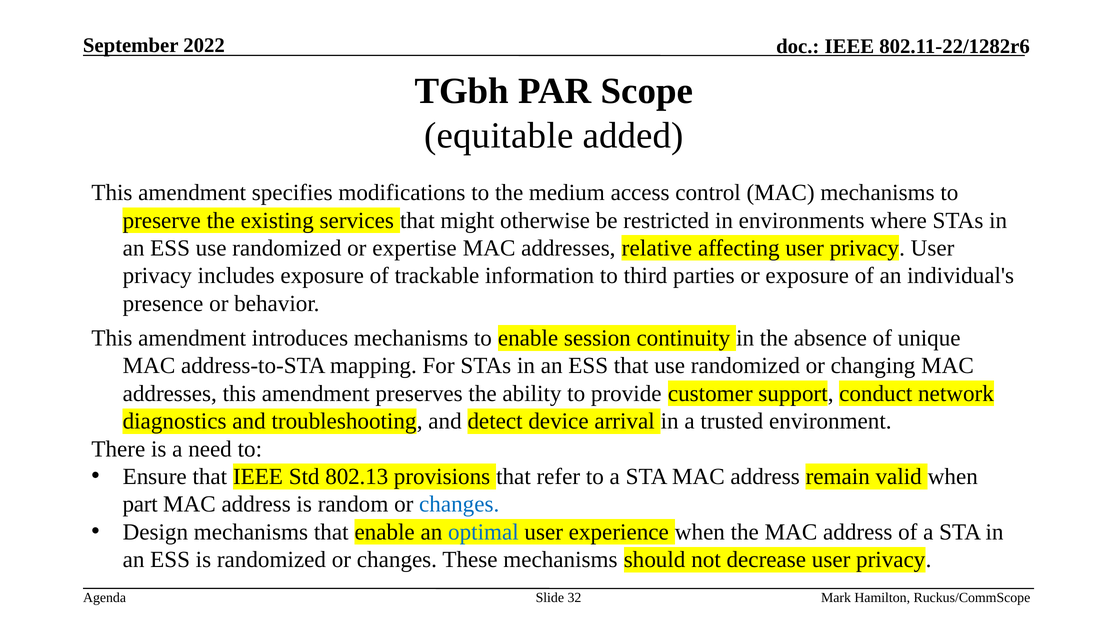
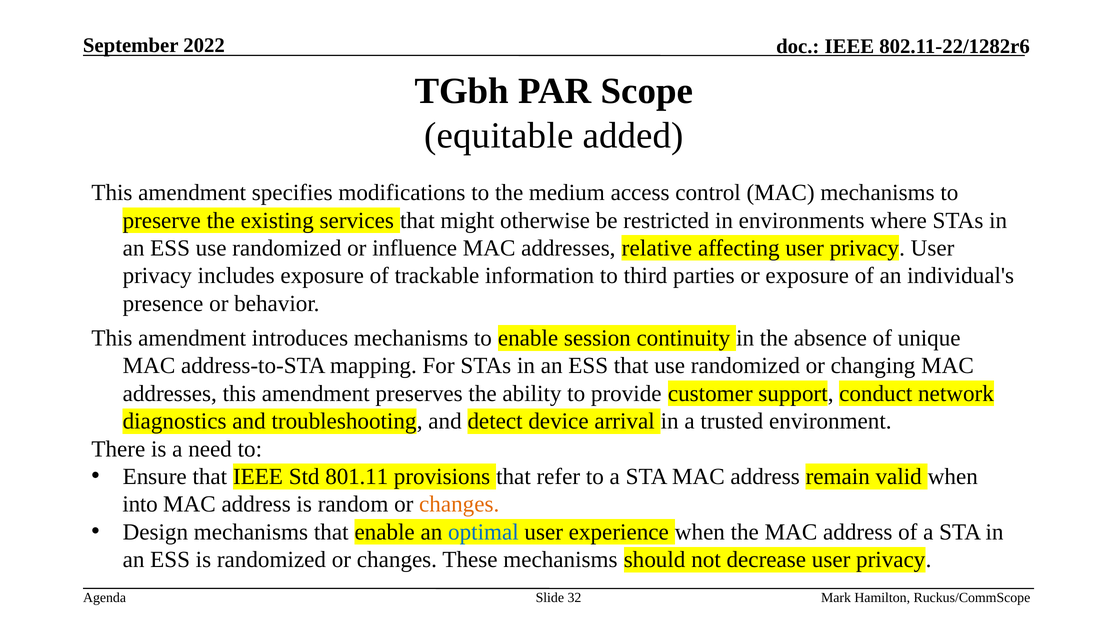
expertise: expertise -> influence (415, 248)
802.13: 802.13 -> 801.11 (357, 477)
part: part -> into (140, 505)
changes colour: blue -> orange (459, 505)
